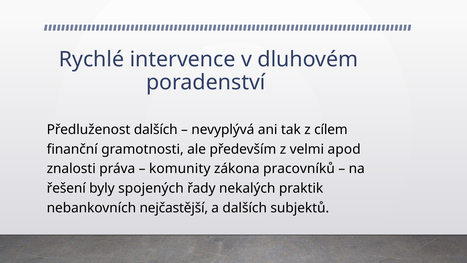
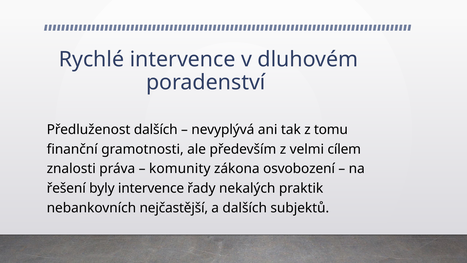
cílem: cílem -> tomu (331, 129)
apod: apod -> cílem (344, 149)
pracovníků: pracovníků -> osvobození (299, 169)
byly spojených: spojených -> intervence (151, 188)
